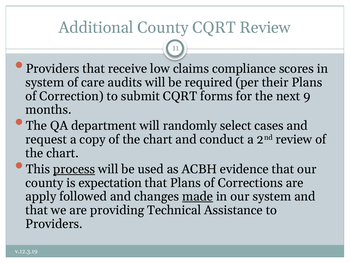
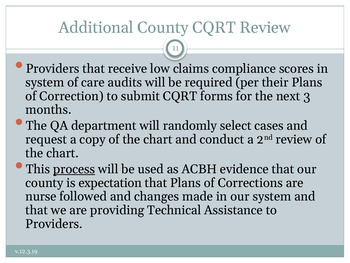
9: 9 -> 3 (307, 96)
apply: apply -> nurse (41, 196)
made underline: present -> none (198, 196)
